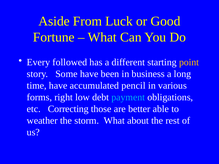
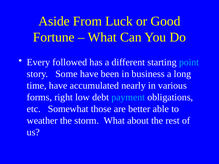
point colour: yellow -> light blue (189, 62)
pencil: pencil -> nearly (134, 86)
Correcting: Correcting -> Somewhat (68, 109)
